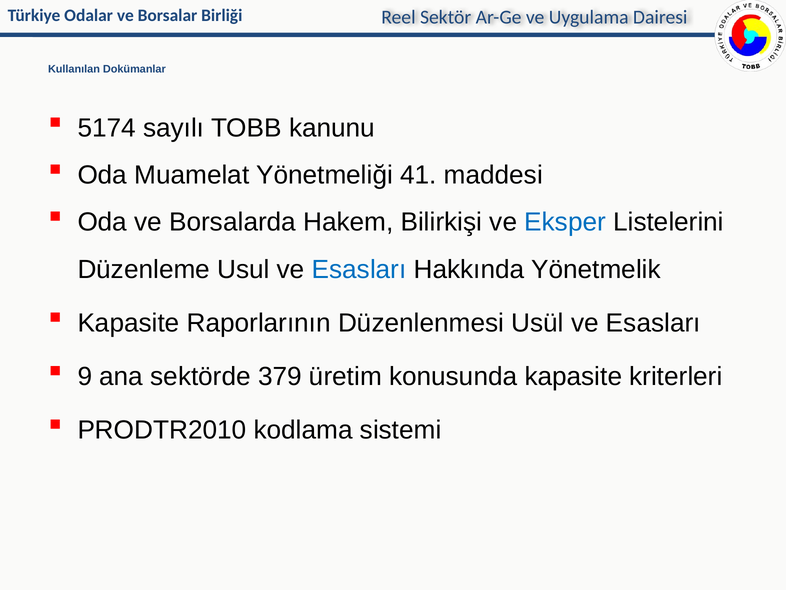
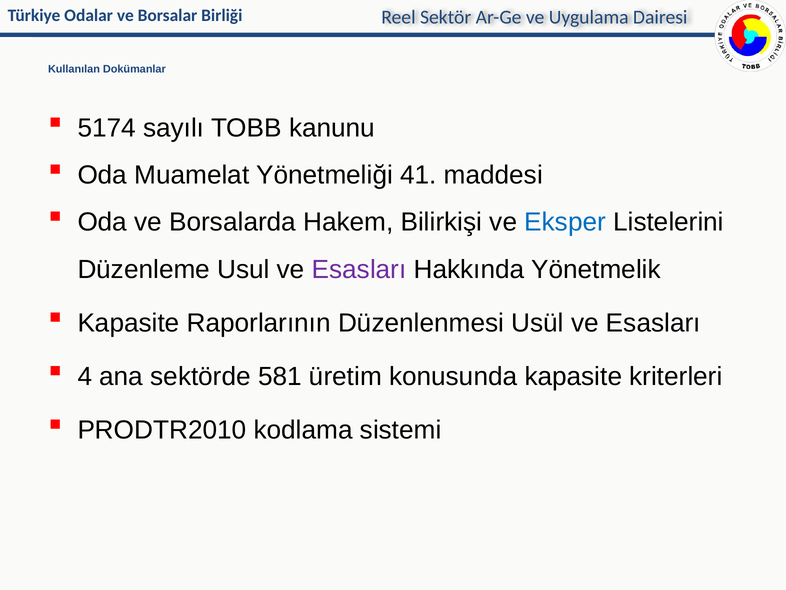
Esasları colour: blue -> purple (359, 269)
9: 9 -> 4 (85, 376)
379: 379 -> 581 (280, 376)
